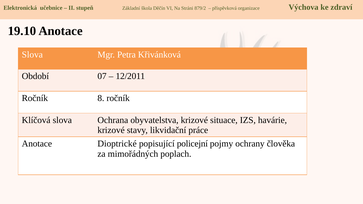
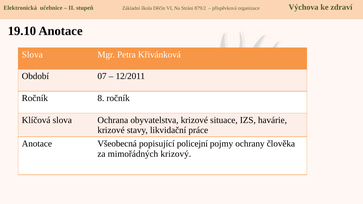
Dioptrické: Dioptrické -> Všeobecná (117, 144)
poplach: poplach -> krizový (176, 154)
